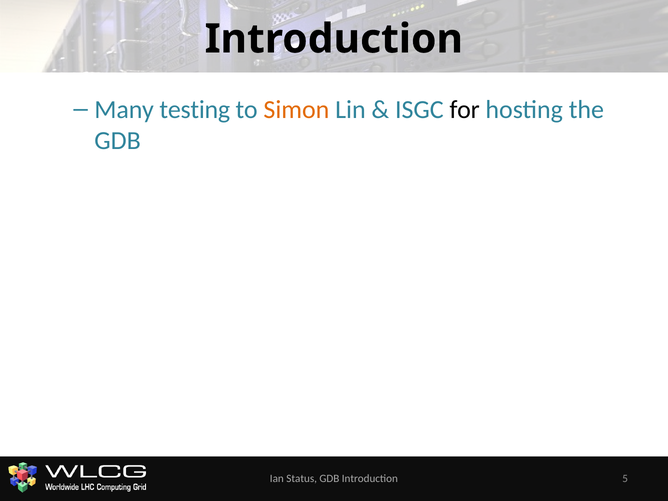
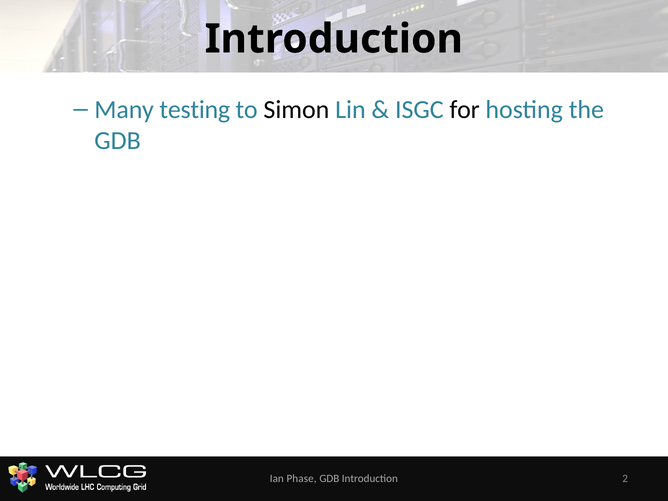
Simon colour: orange -> black (296, 110)
Status: Status -> Phase (302, 478)
5: 5 -> 2 (625, 478)
